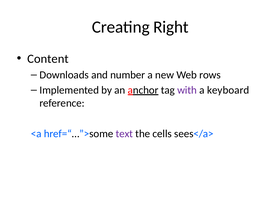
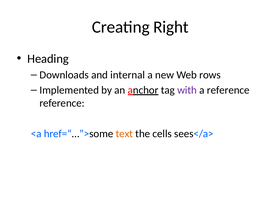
Content: Content -> Heading (48, 59)
number: number -> internal (128, 75)
a keyboard: keyboard -> reference (228, 90)
text colour: purple -> orange (124, 134)
